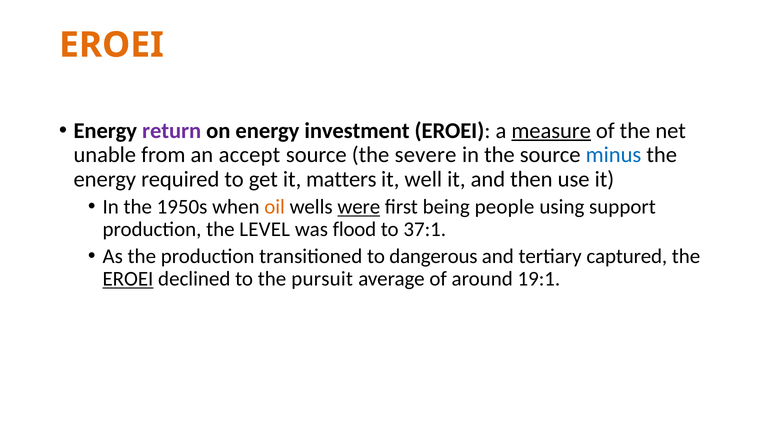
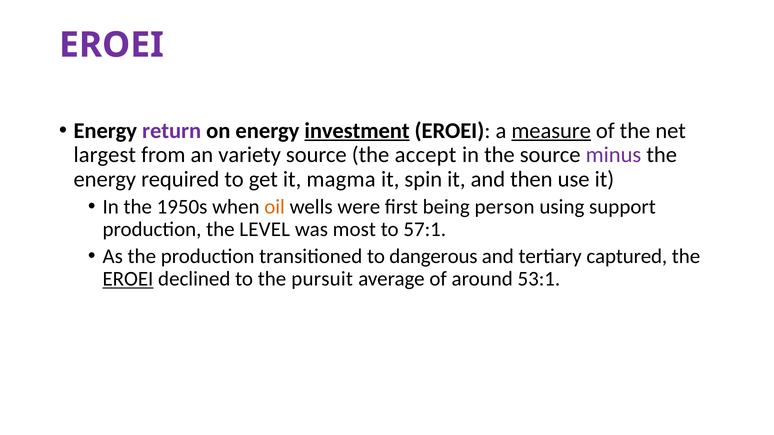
EROEI colour: orange -> purple (111, 45)
investment underline: none -> present (357, 131)
unable: unable -> largest (105, 155)
accept: accept -> variety (250, 155)
severe: severe -> accept (426, 155)
minus colour: blue -> purple (613, 155)
matters: matters -> magma (341, 179)
well: well -> spin (423, 179)
were underline: present -> none (359, 207)
people: people -> person (505, 207)
flood: flood -> most (354, 230)
37:1: 37:1 -> 57:1 (425, 230)
19:1: 19:1 -> 53:1 (539, 279)
